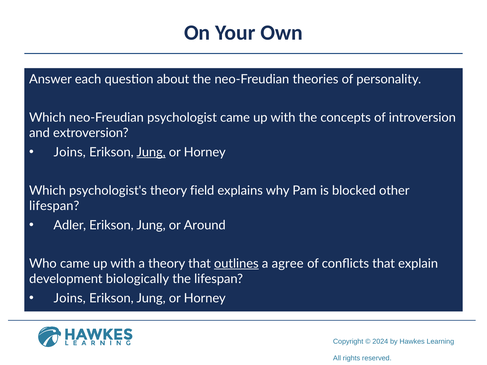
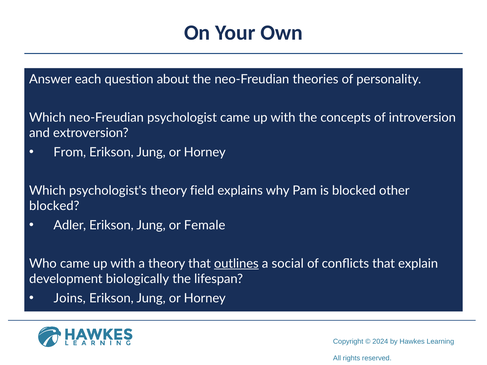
Joins: Joins -> From (70, 152)
Jung underline: present -> none (151, 152)
lifespan: lifespan -> blocked (54, 206)
Around: Around -> Female (205, 225)
agree: agree -> social (288, 264)
